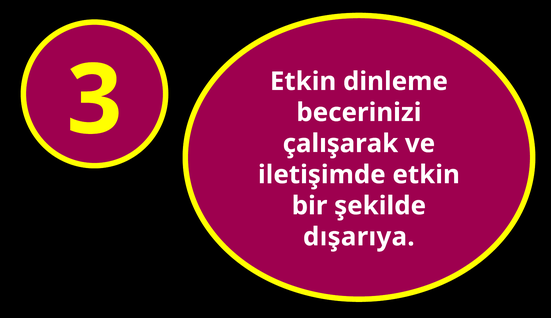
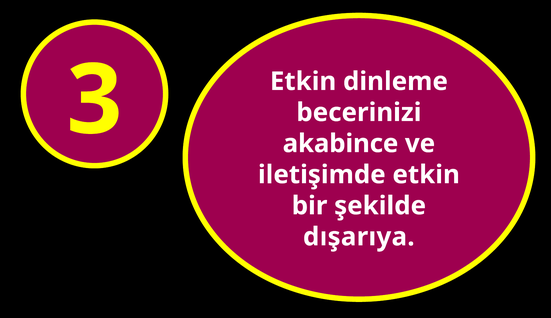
çalışarak: çalışarak -> akabince (340, 144)
